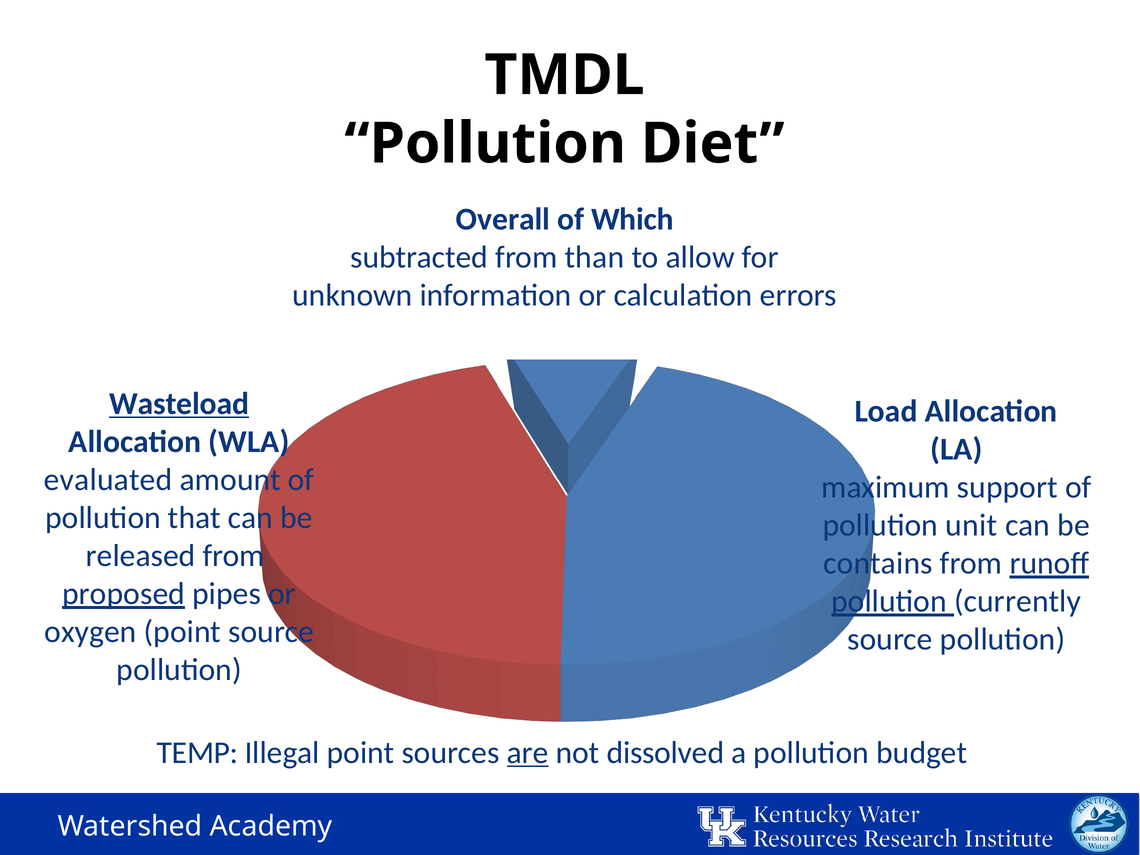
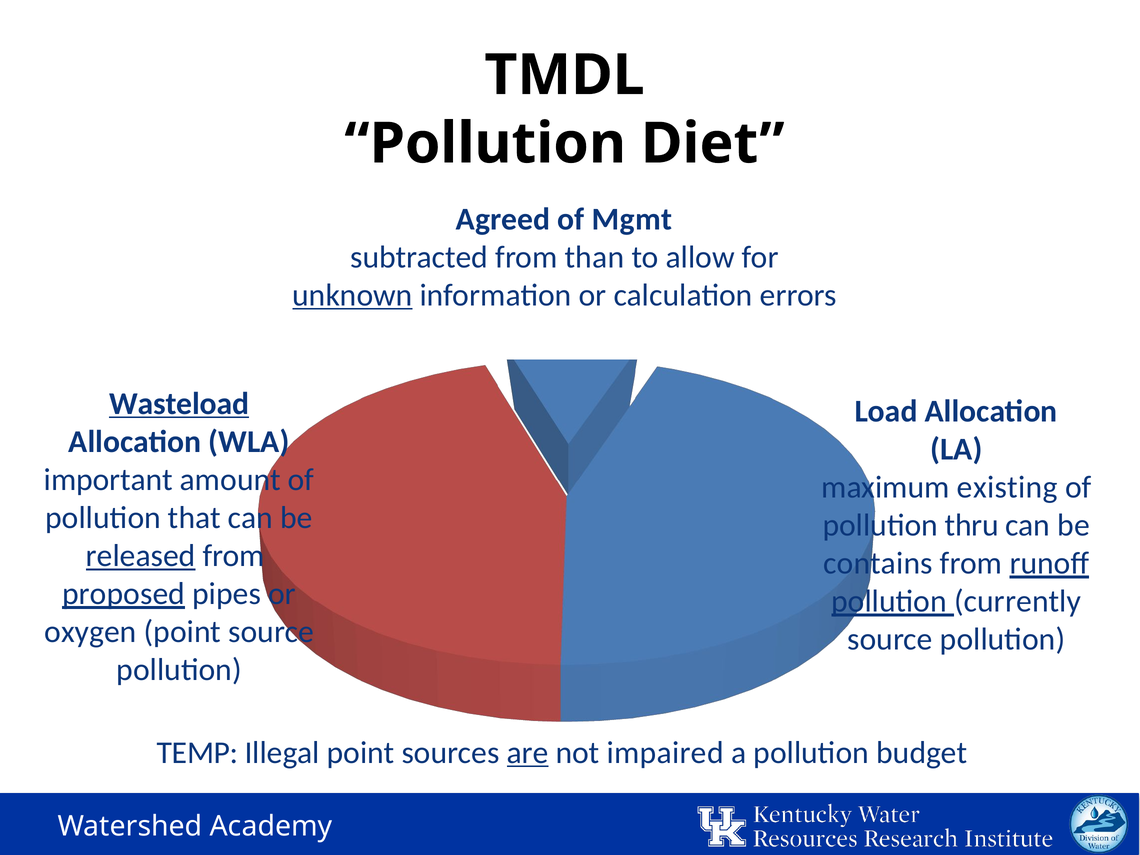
Overall: Overall -> Agreed (503, 219)
Which: Which -> Mgmt (632, 219)
unknown underline: none -> present (352, 295)
evaluated: evaluated -> important (108, 480)
support: support -> existing (1007, 487)
unit: unit -> thru (972, 525)
released underline: none -> present (141, 556)
dissolved: dissolved -> impaired (665, 753)
